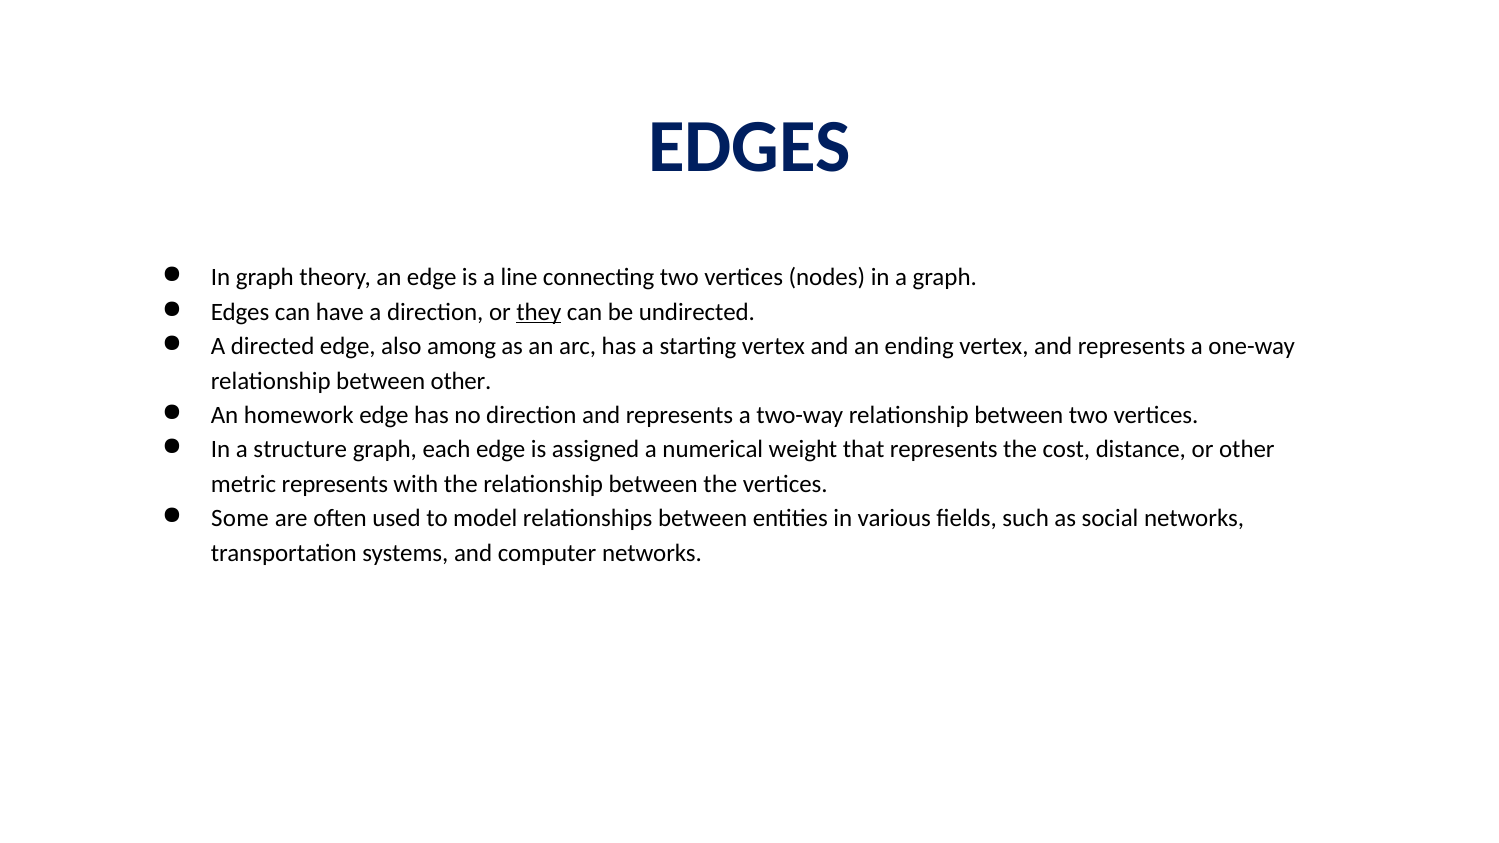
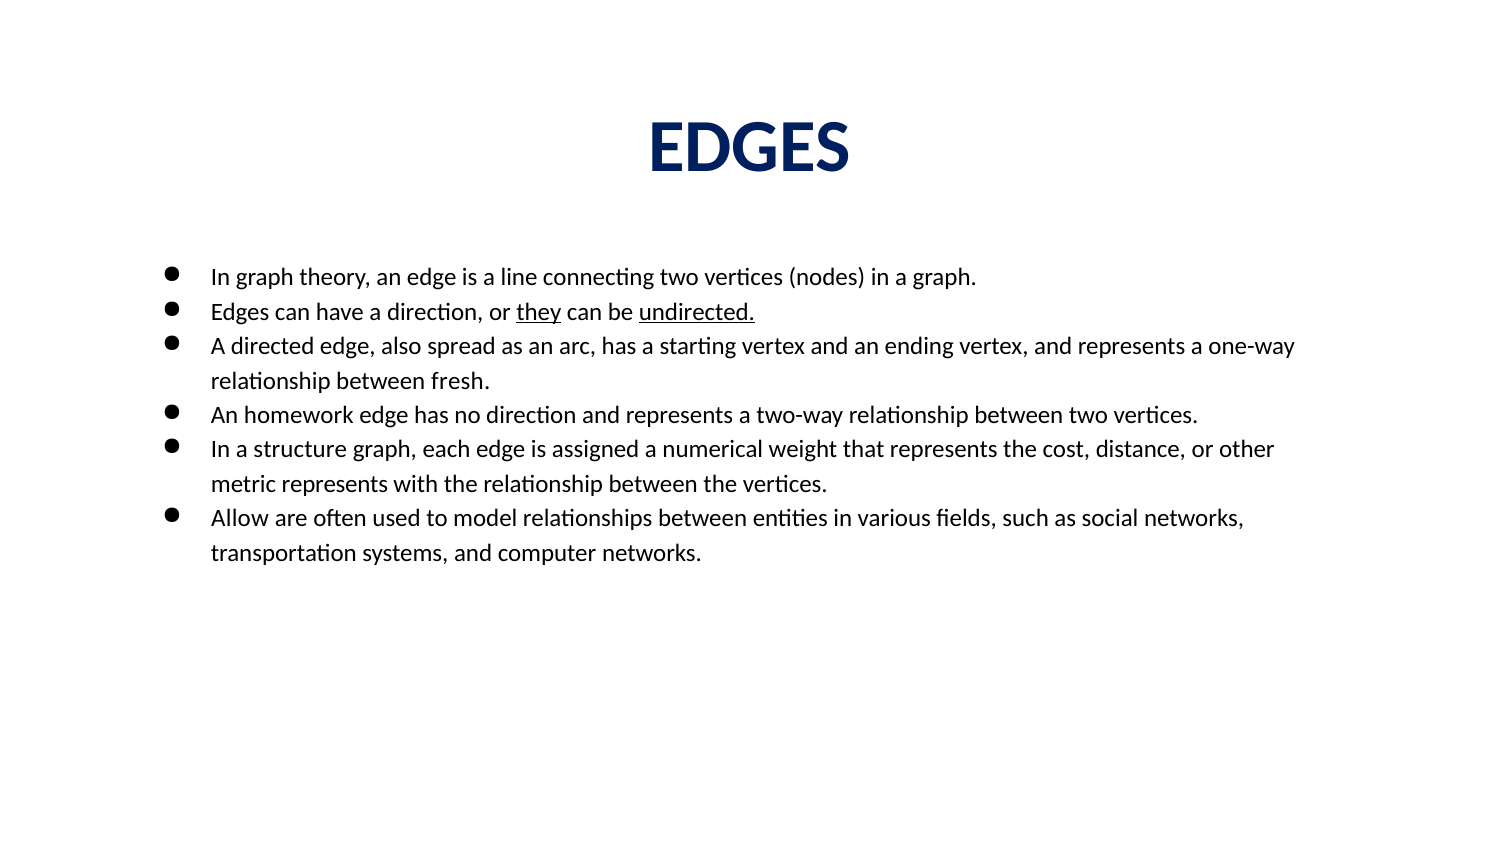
undirected underline: none -> present (697, 312)
among: among -> spread (462, 346)
between other: other -> fresh (461, 381)
Some: Some -> Allow (240, 519)
